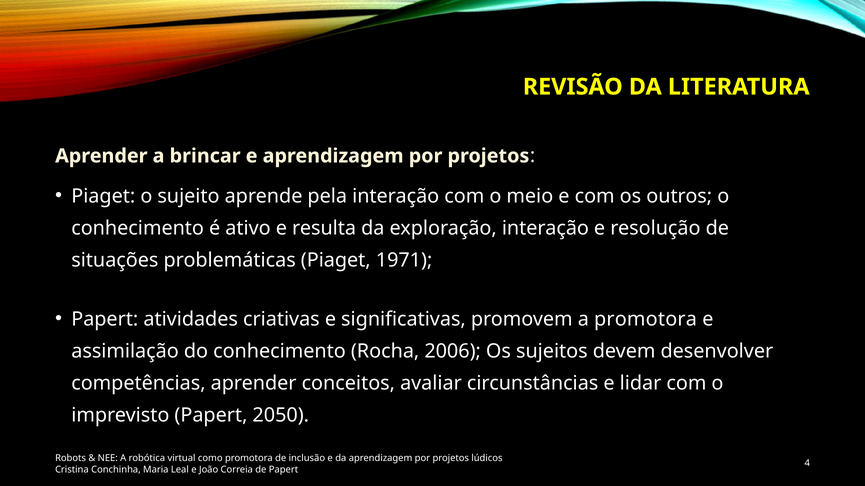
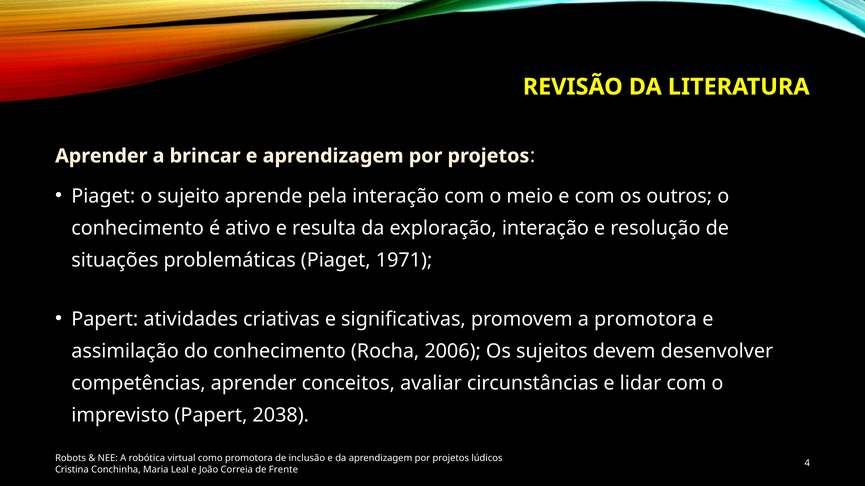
2050: 2050 -> 2038 (281, 416)
de Papert: Papert -> Frente (283, 470)
